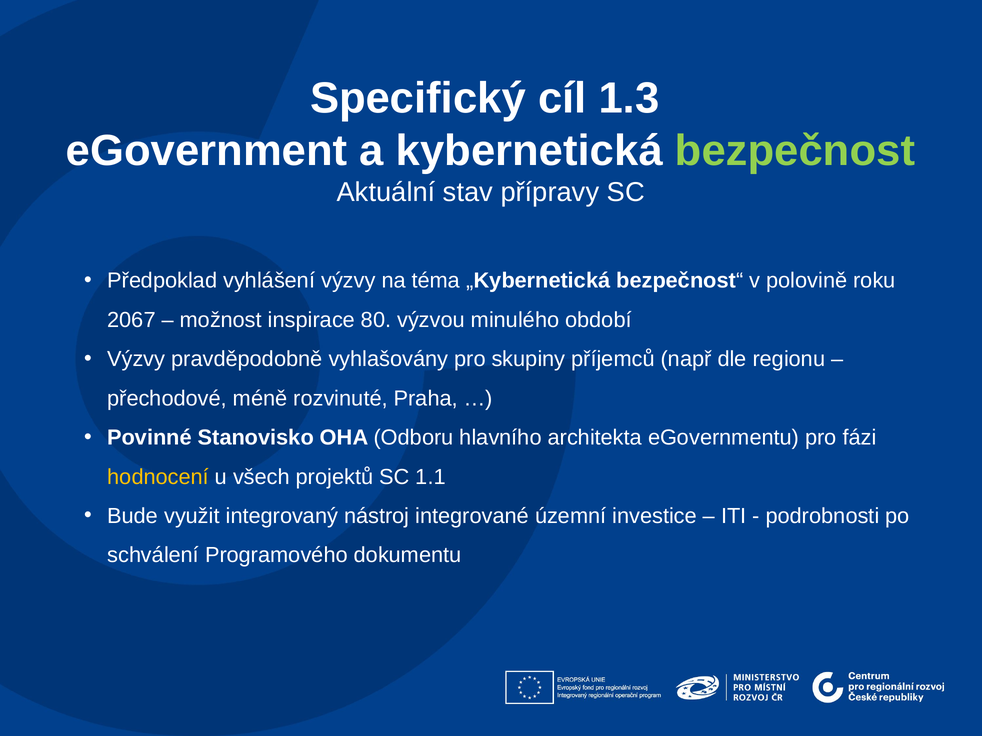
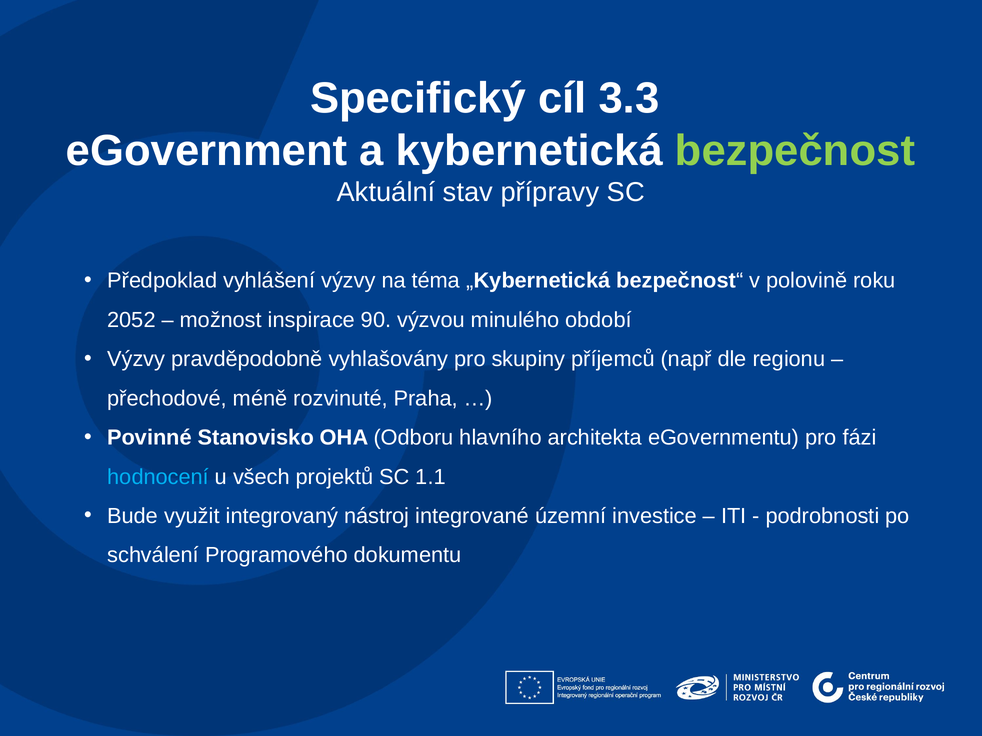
1.3: 1.3 -> 3.3 (629, 98)
2067: 2067 -> 2052 (131, 320)
80: 80 -> 90 (376, 320)
hodnocení colour: yellow -> light blue (158, 477)
